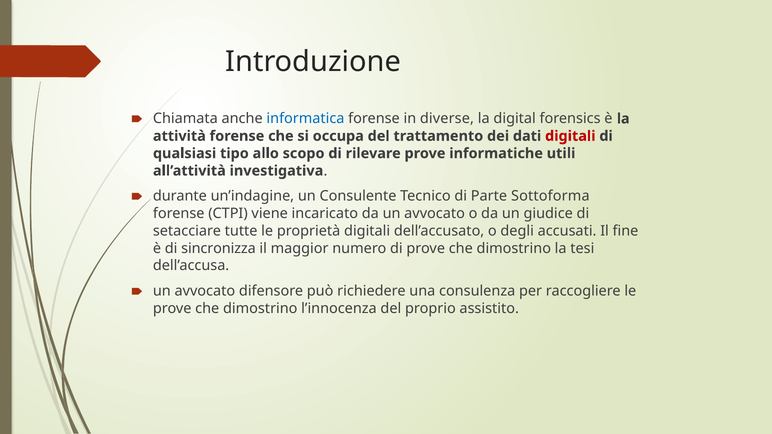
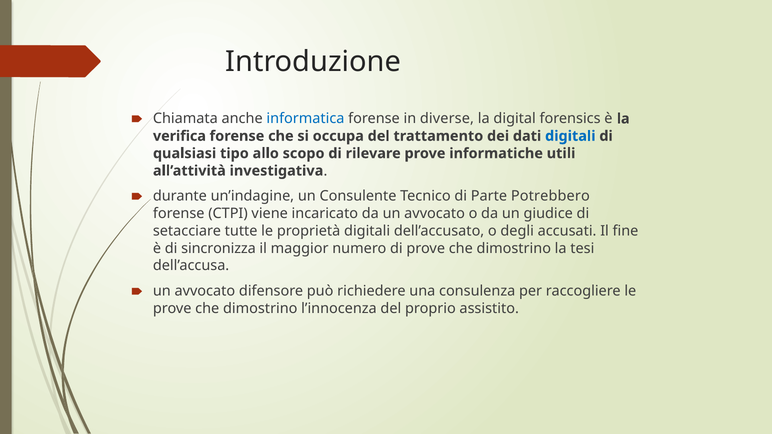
attività: attività -> verifica (179, 136)
digitali colour: red -> blue (570, 136)
Sottoforma: Sottoforma -> Potrebbero (550, 196)
